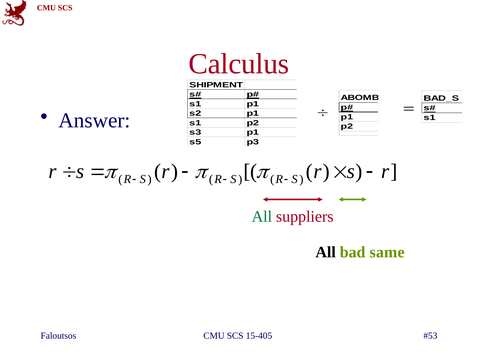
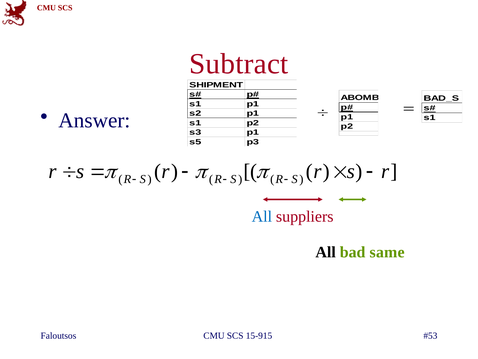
Calculus: Calculus -> Subtract (239, 64)
All colour: green -> blue (262, 216)
15-405: 15-405 -> 15-915 (259, 335)
